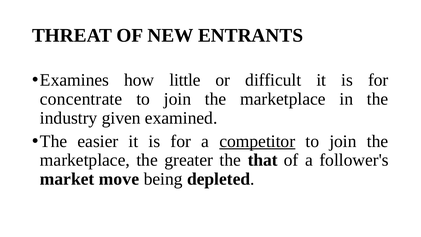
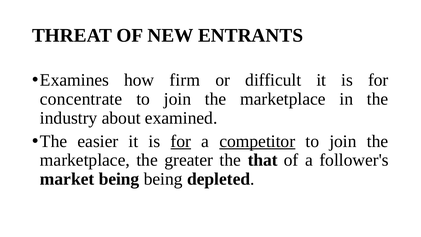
little: little -> firm (185, 80)
given: given -> about (121, 118)
for underline: none -> present (181, 141)
market move: move -> being (119, 179)
